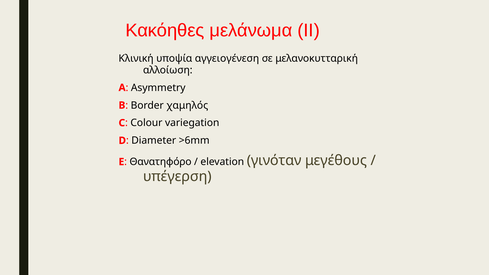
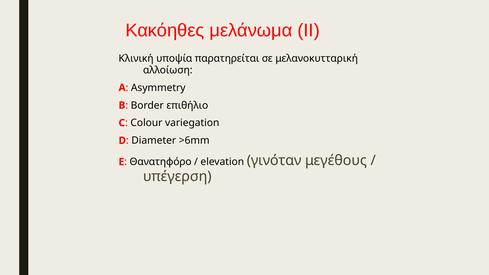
αγγειογένεση: αγγειογένεση -> παρατηρείται (227, 59)
χαμηλός: χαμηλός -> επιθήλιο (187, 105)
